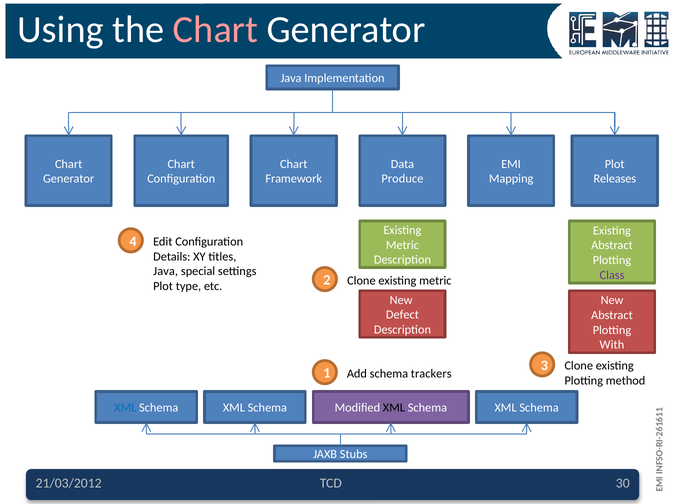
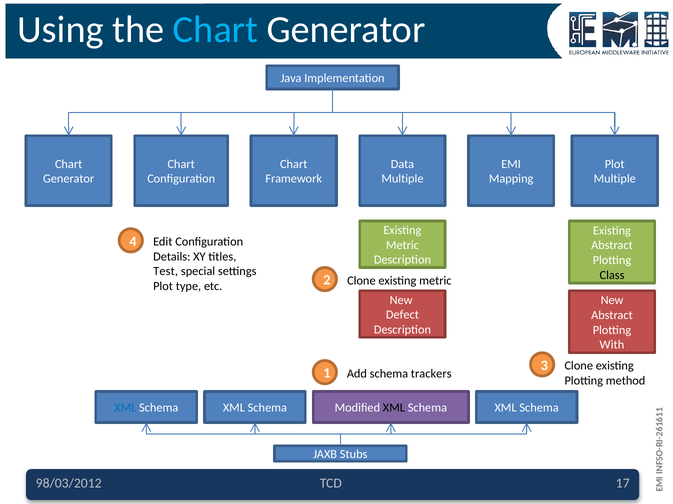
Chart colour: pink -> light blue (215, 30)
Produce: Produce -> Multiple (402, 179)
Releases: Releases -> Multiple (615, 179)
Java: Java -> Test (166, 272)
Class colour: purple -> black (612, 275)
21/03/2012: 21/03/2012 -> 98/03/2012 (69, 484)
30: 30 -> 17 (623, 484)
